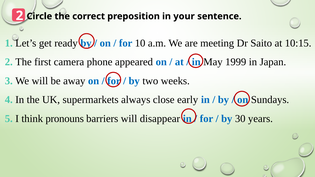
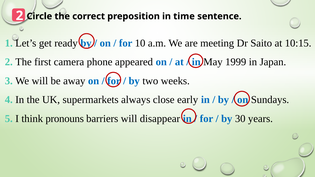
your: your -> time (184, 16)
